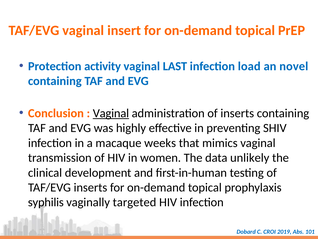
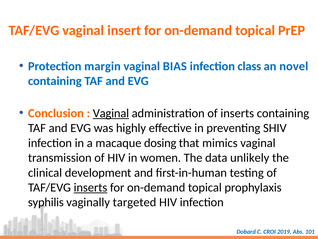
activity: activity -> margin (102, 66)
LAST: LAST -> BIAS (175, 66)
load: load -> class (249, 66)
weeks: weeks -> dosing (160, 143)
inserts underline: none -> present (90, 187)
